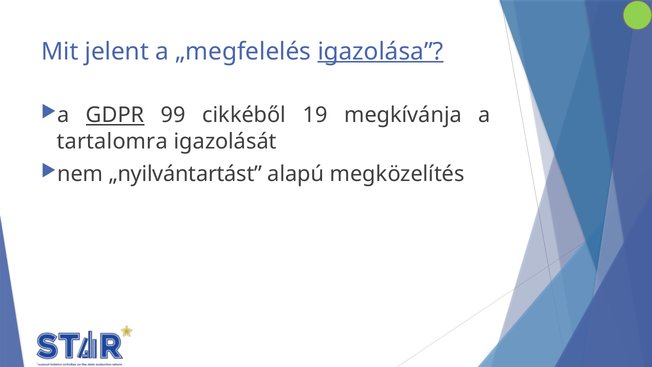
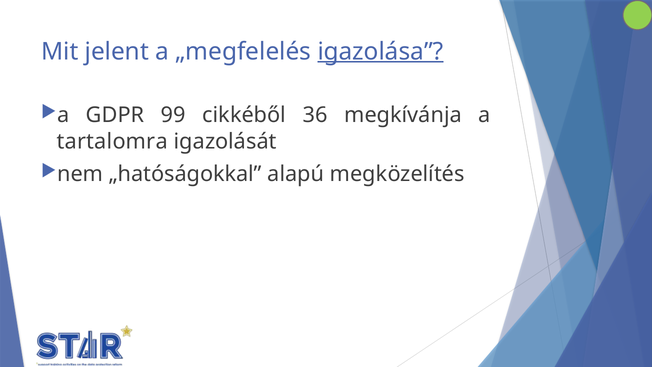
GDPR underline: present -> none (115, 115)
19: 19 -> 36 (315, 115)
„nyilvántartást: „nyilvántartást -> „hatóságokkal (185, 174)
